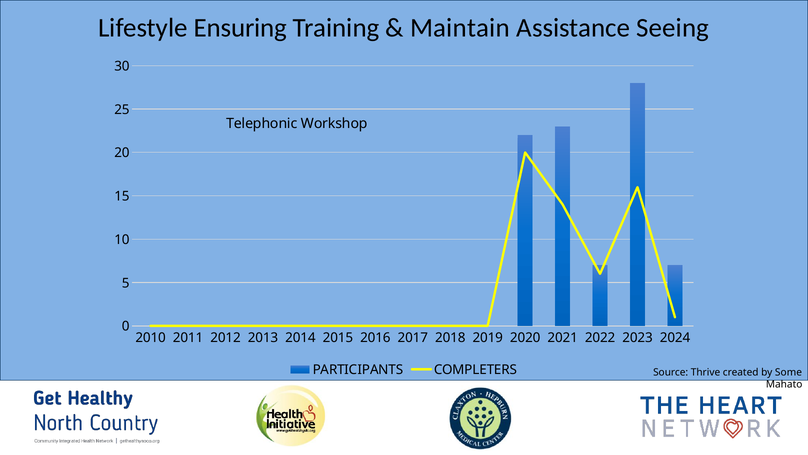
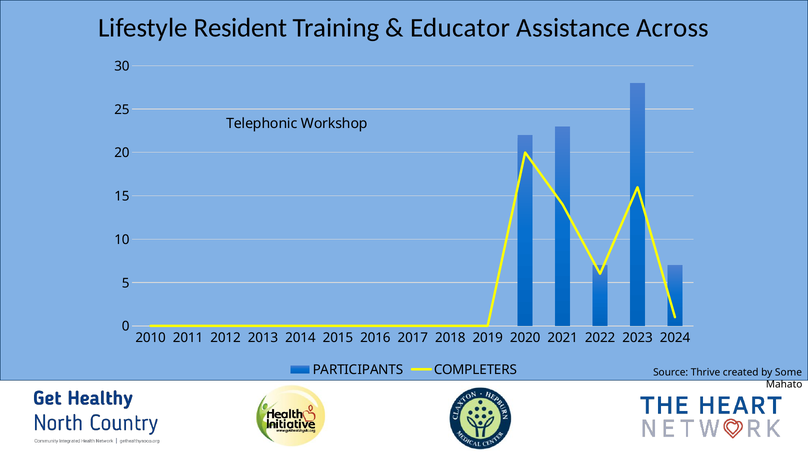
Ensuring: Ensuring -> Resident (240, 28)
Maintain: Maintain -> Educator (460, 28)
Seeing: Seeing -> Across (673, 28)
